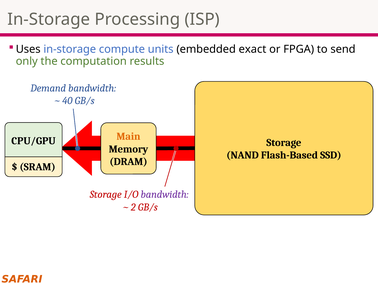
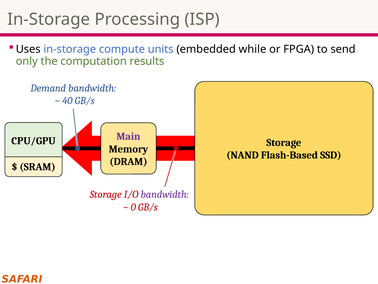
exact: exact -> while (252, 49)
Main colour: orange -> purple (128, 136)
2: 2 -> 0 (133, 207)
